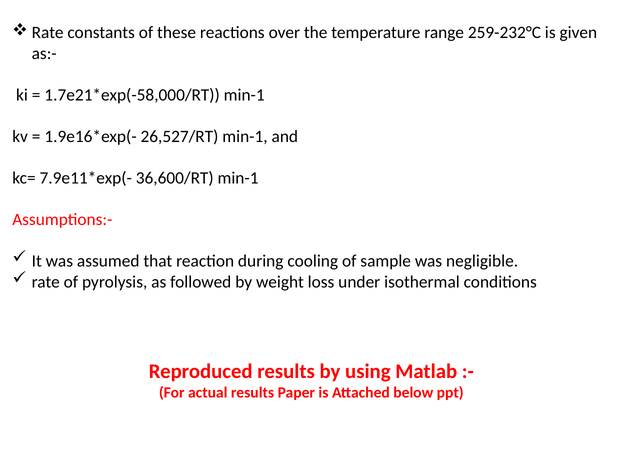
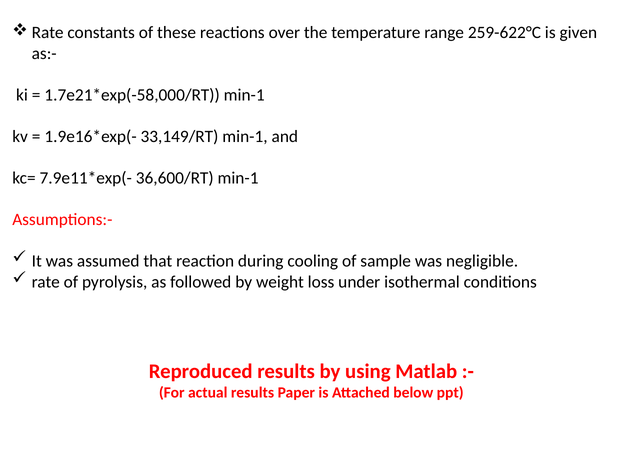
259-232°C: 259-232°C -> 259-622°C (504, 33)
26,527/RT: 26,527/RT -> 33,149/RT (180, 137)
